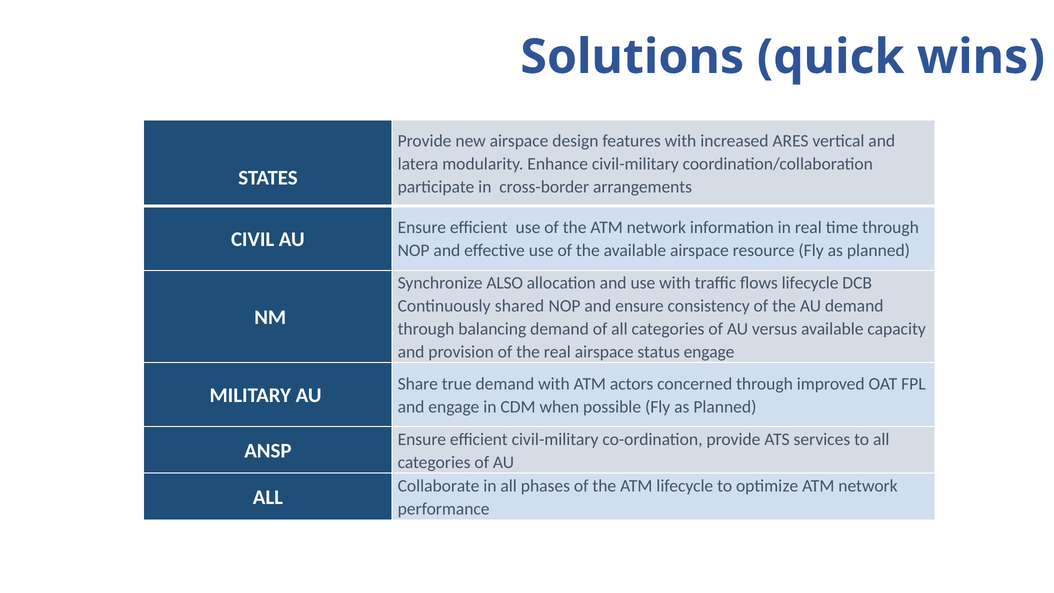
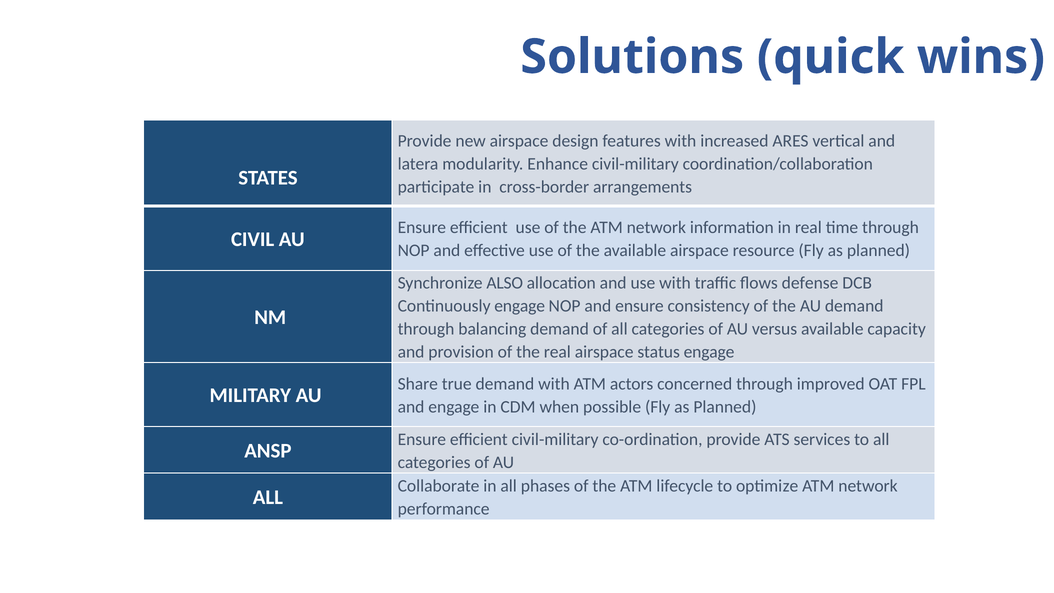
flows lifecycle: lifecycle -> defense (810, 283)
Continuously shared: shared -> engage (520, 306)
